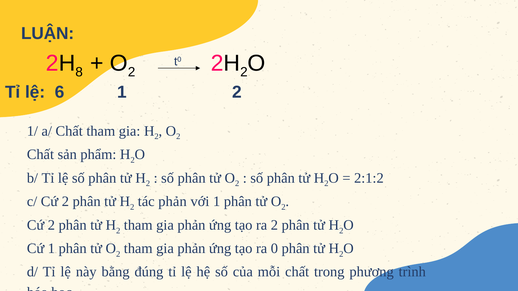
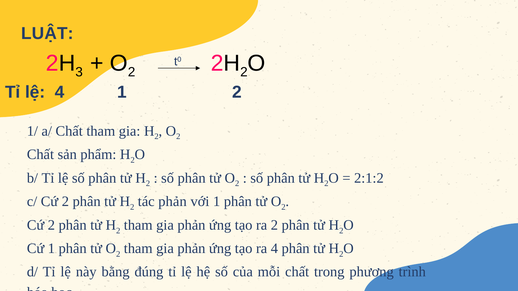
LUẬN: LUẬN -> LUẬT (47, 33)
8: 8 -> 3 (79, 72)
lệ 6: 6 -> 4 (60, 92)
ra 0: 0 -> 4 (274, 249)
